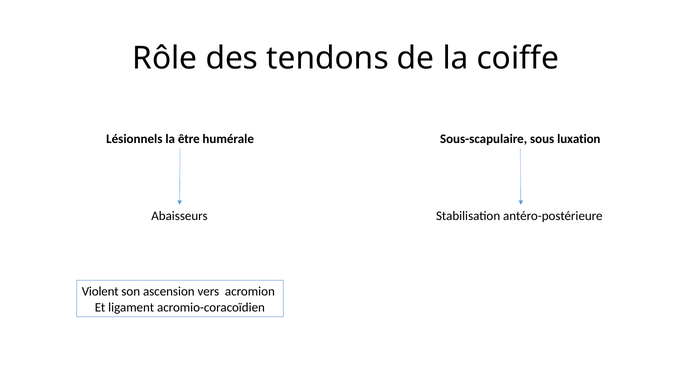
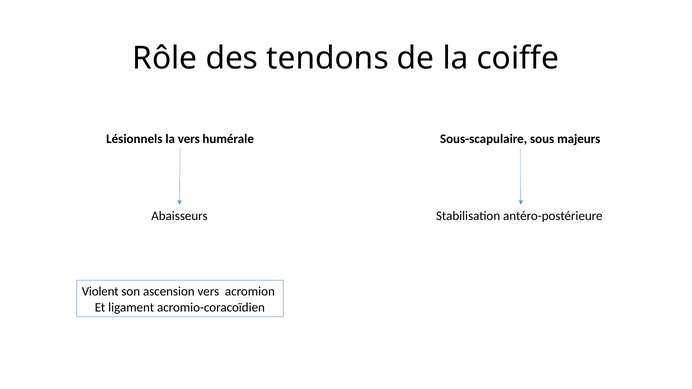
la être: être -> vers (189, 139)
luxation: luxation -> majeurs (579, 139)
